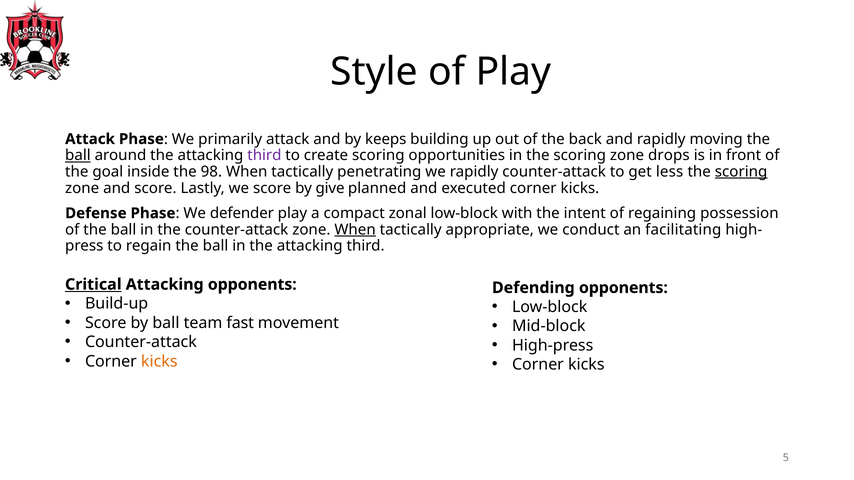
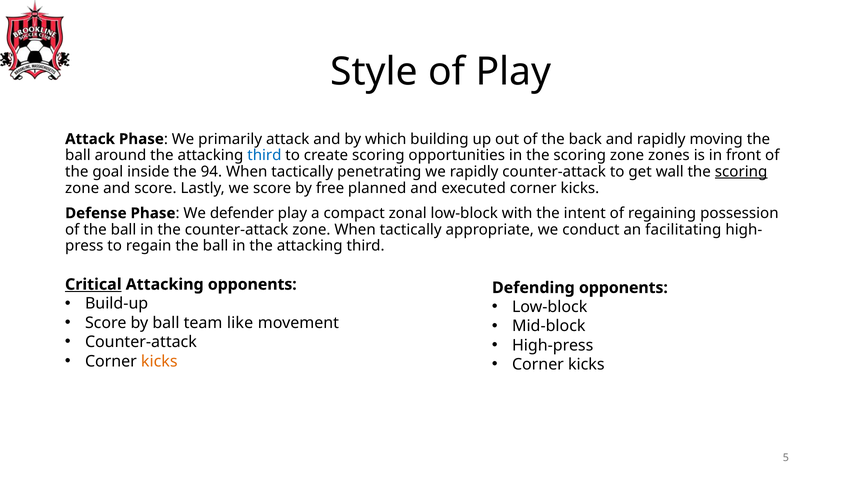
keeps: keeps -> which (386, 139)
ball underline: present -> none (78, 155)
third colour: purple -> blue (264, 155)
drops: drops -> zones (669, 155)
98: 98 -> 94 (211, 172)
less: less -> wall (670, 172)
give: give -> free (330, 188)
When underline: present -> none (355, 230)
fast: fast -> like (240, 323)
